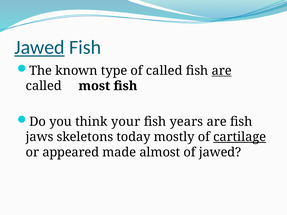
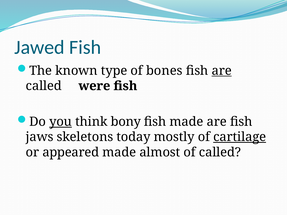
Jawed underline: present -> none (39, 47)
of called: called -> bones (164, 71)
most: most -> were (94, 86)
you underline: none -> present (61, 122)
your: your -> bony (126, 122)
fish years: years -> made (186, 122)
of jawed: jawed -> called (220, 152)
